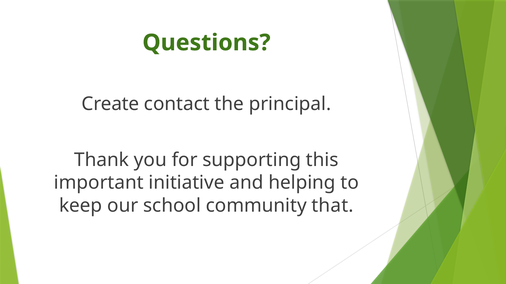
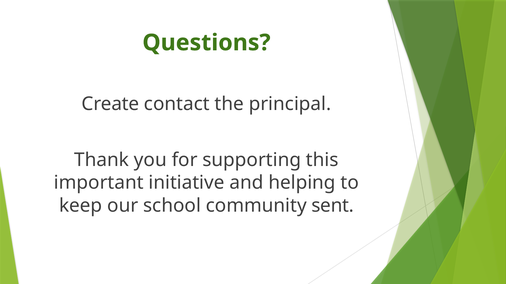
that: that -> sent (333, 206)
